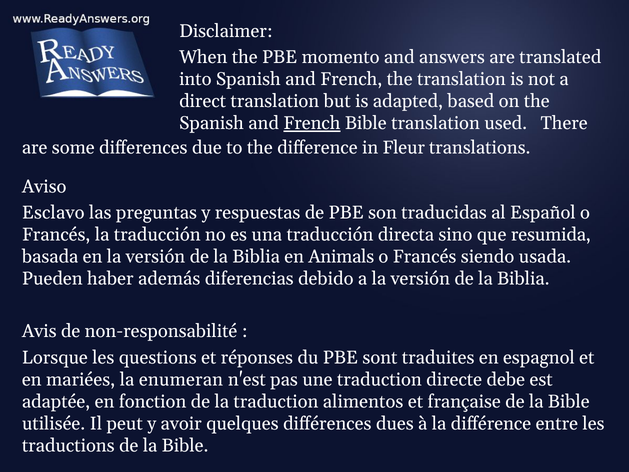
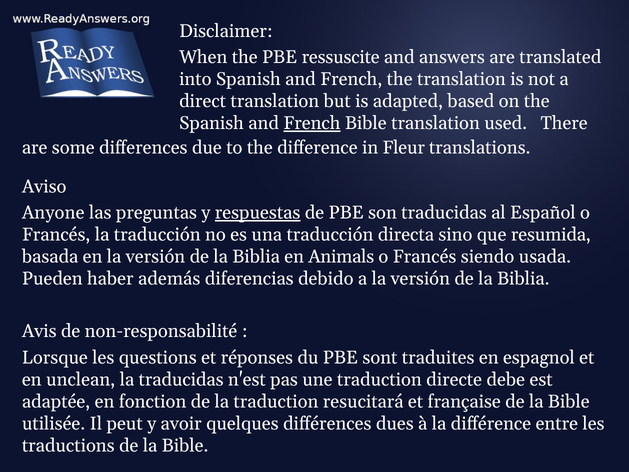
momento: momento -> ressuscite (341, 57)
Esclavo: Esclavo -> Anyone (53, 213)
respuestas underline: none -> present (258, 213)
mariées: mariées -> unclean (81, 379)
la enumeran: enumeran -> traducidas (181, 379)
alimentos: alimentos -> resucitará (363, 401)
